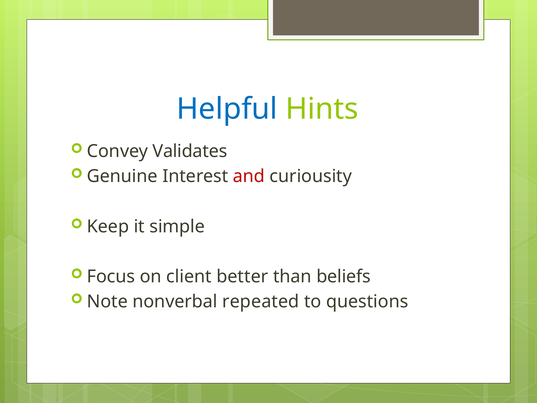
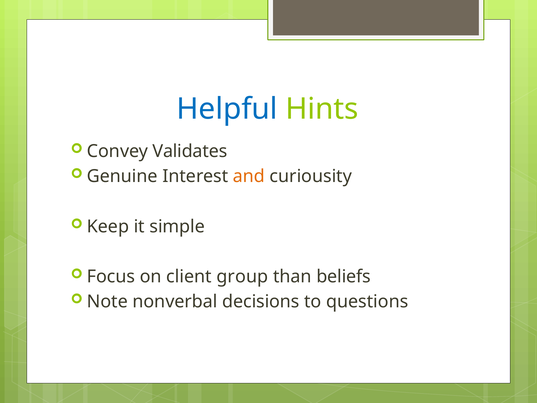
and colour: red -> orange (249, 176)
better: better -> group (242, 276)
repeated: repeated -> decisions (261, 301)
